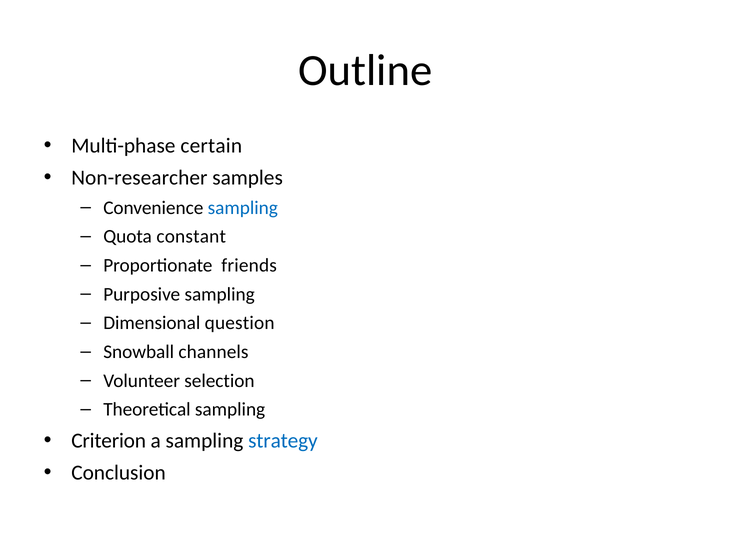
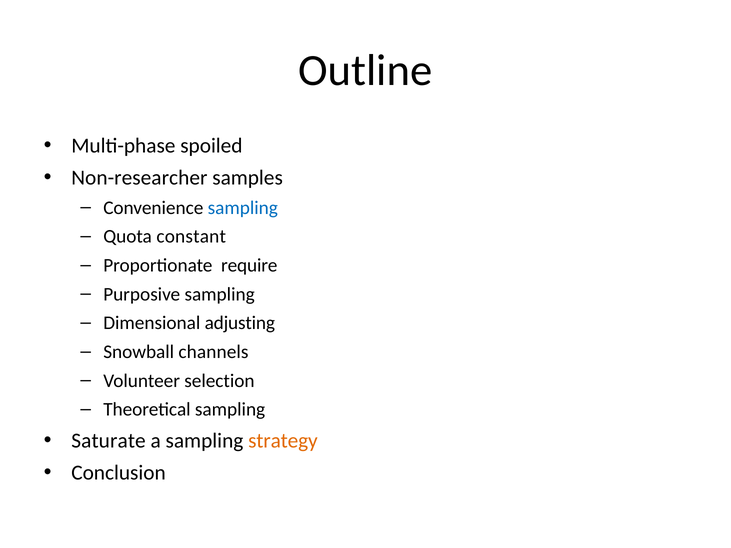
certain: certain -> spoiled (211, 146)
friends: friends -> require (249, 266)
question: question -> adjusting (240, 323)
Criterion: Criterion -> Saturate (109, 441)
strategy colour: blue -> orange (283, 441)
